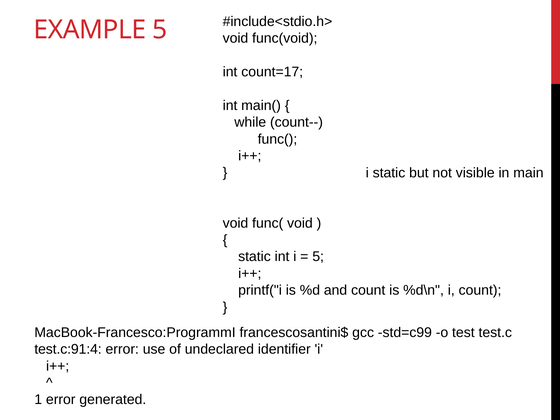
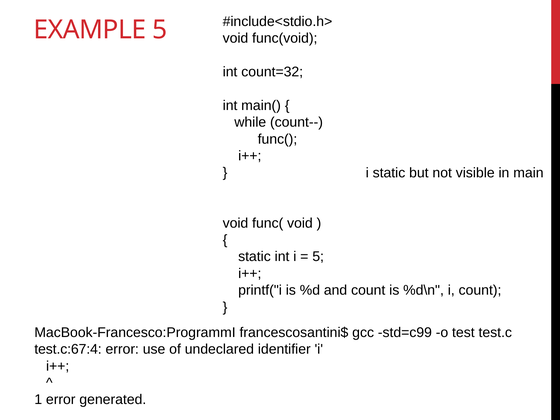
count=17: count=17 -> count=32 (272, 72)
test.c:91:4: test.c:91:4 -> test.c:67:4 (68, 349)
